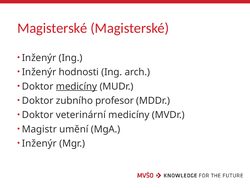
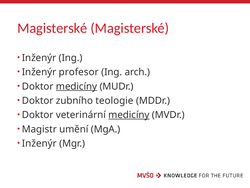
hodnosti: hodnosti -> profesor (79, 72)
profesor: profesor -> teologie (114, 100)
medicíny underline: none -> present (129, 115)
